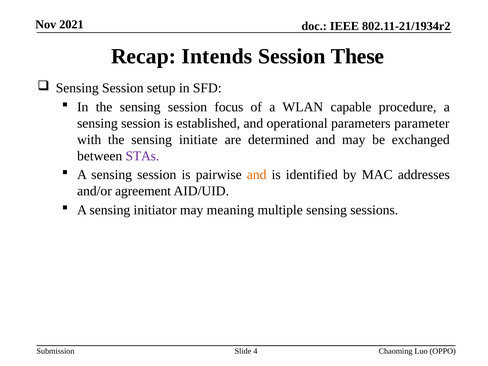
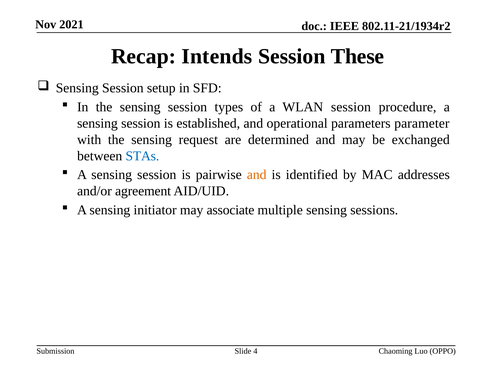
focus: focus -> types (229, 107)
WLAN capable: capable -> session (351, 107)
initiate: initiate -> request (198, 140)
STAs colour: purple -> blue (142, 156)
meaning: meaning -> associate (231, 210)
